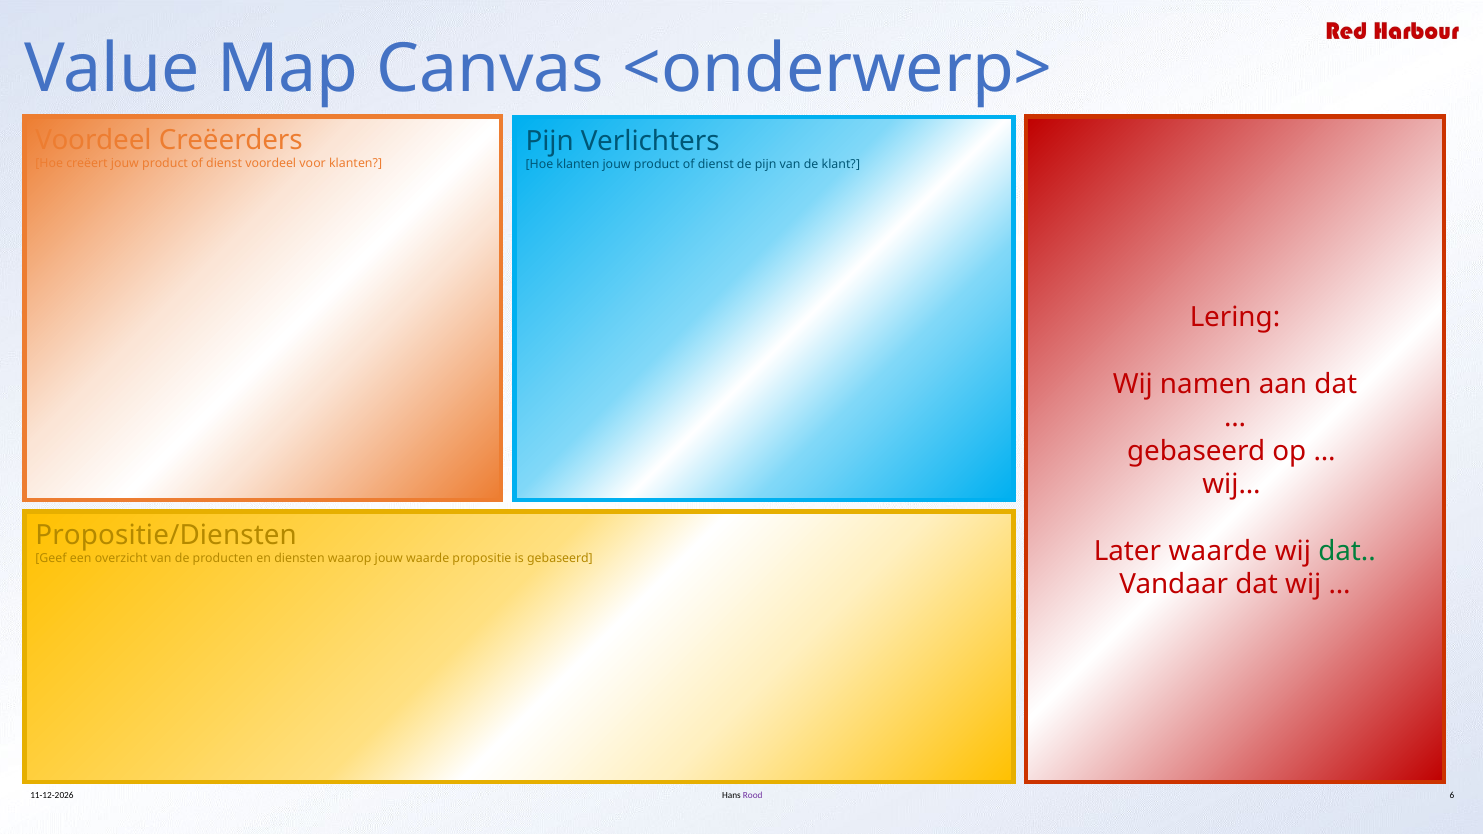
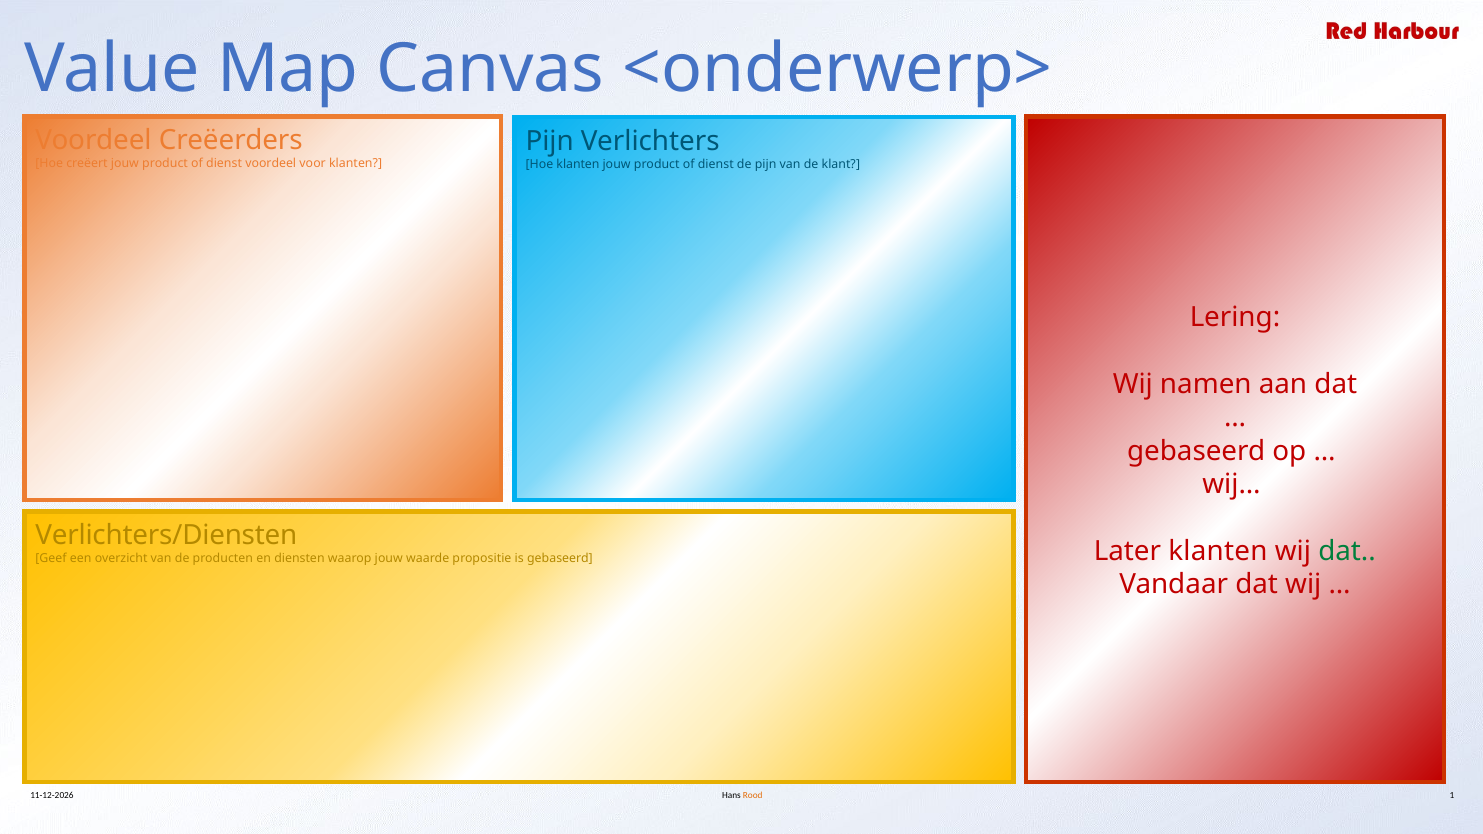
Propositie/Diensten: Propositie/Diensten -> Verlichters/Diensten (166, 536)
Later waarde: waarde -> klanten (1218, 551)
Rood colour: purple -> orange (753, 795)
6: 6 -> 1 (1452, 795)
